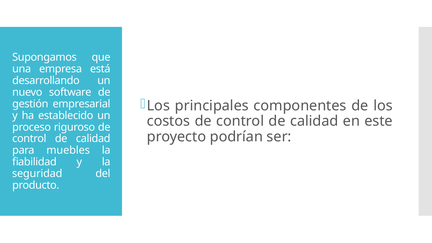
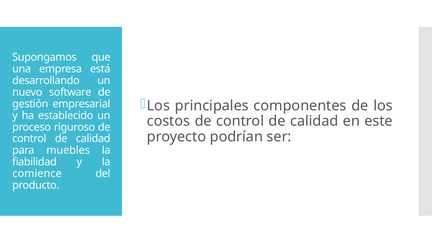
seguridad: seguridad -> comience (37, 174)
